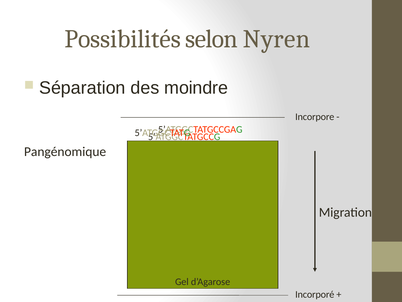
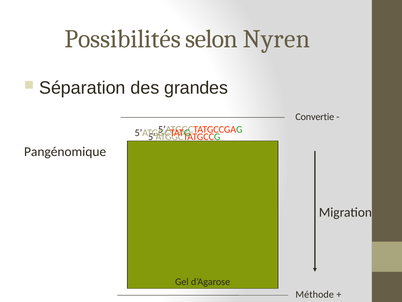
moindre: moindre -> grandes (196, 88)
Incorpore: Incorpore -> Convertie (315, 117)
Incorporé: Incorporé -> Méthode (315, 294)
